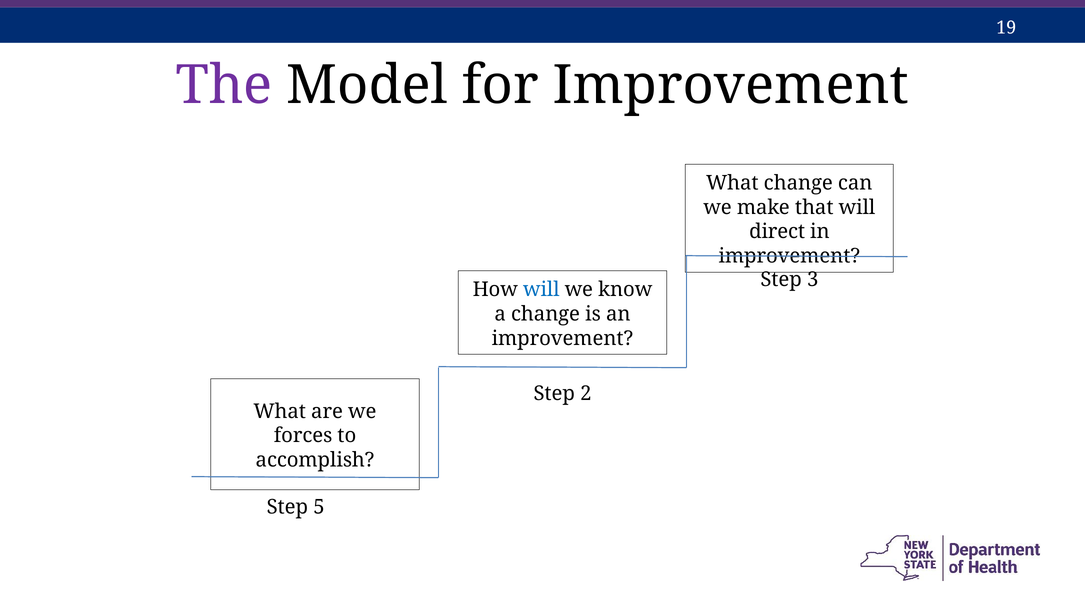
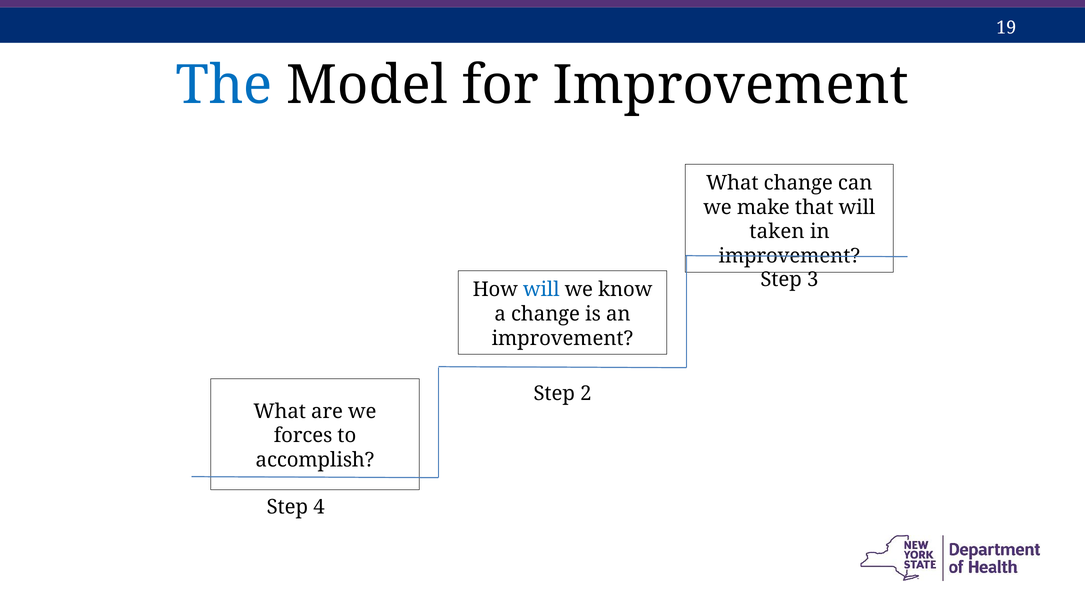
The colour: purple -> blue (224, 85)
direct: direct -> taken (777, 232)
5: 5 -> 4 (319, 507)
